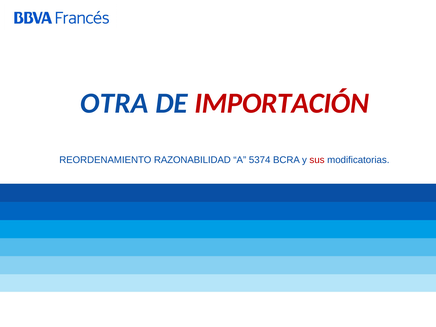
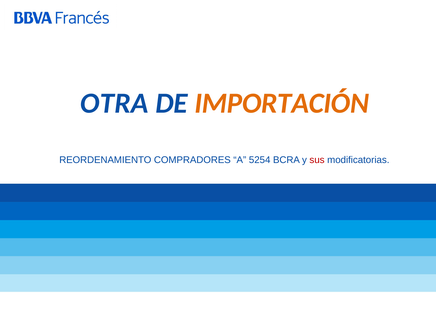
IMPORTACIÓN colour: red -> orange (282, 103)
RAZONABILIDAD: RAZONABILIDAD -> COMPRADORES (192, 160)
5374: 5374 -> 5254 (260, 160)
